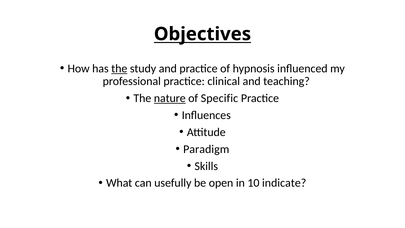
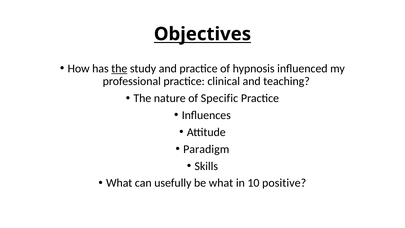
nature underline: present -> none (170, 98)
be open: open -> what (221, 183)
indicate: indicate -> positive (284, 183)
